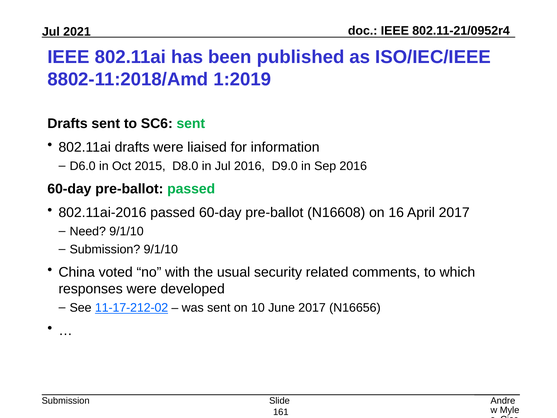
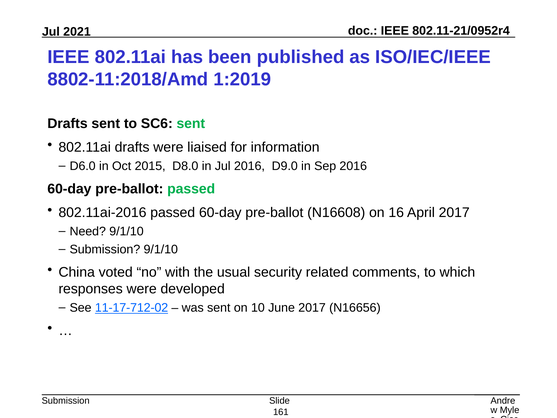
11-17-212-02: 11-17-212-02 -> 11-17-712-02 (132, 308)
